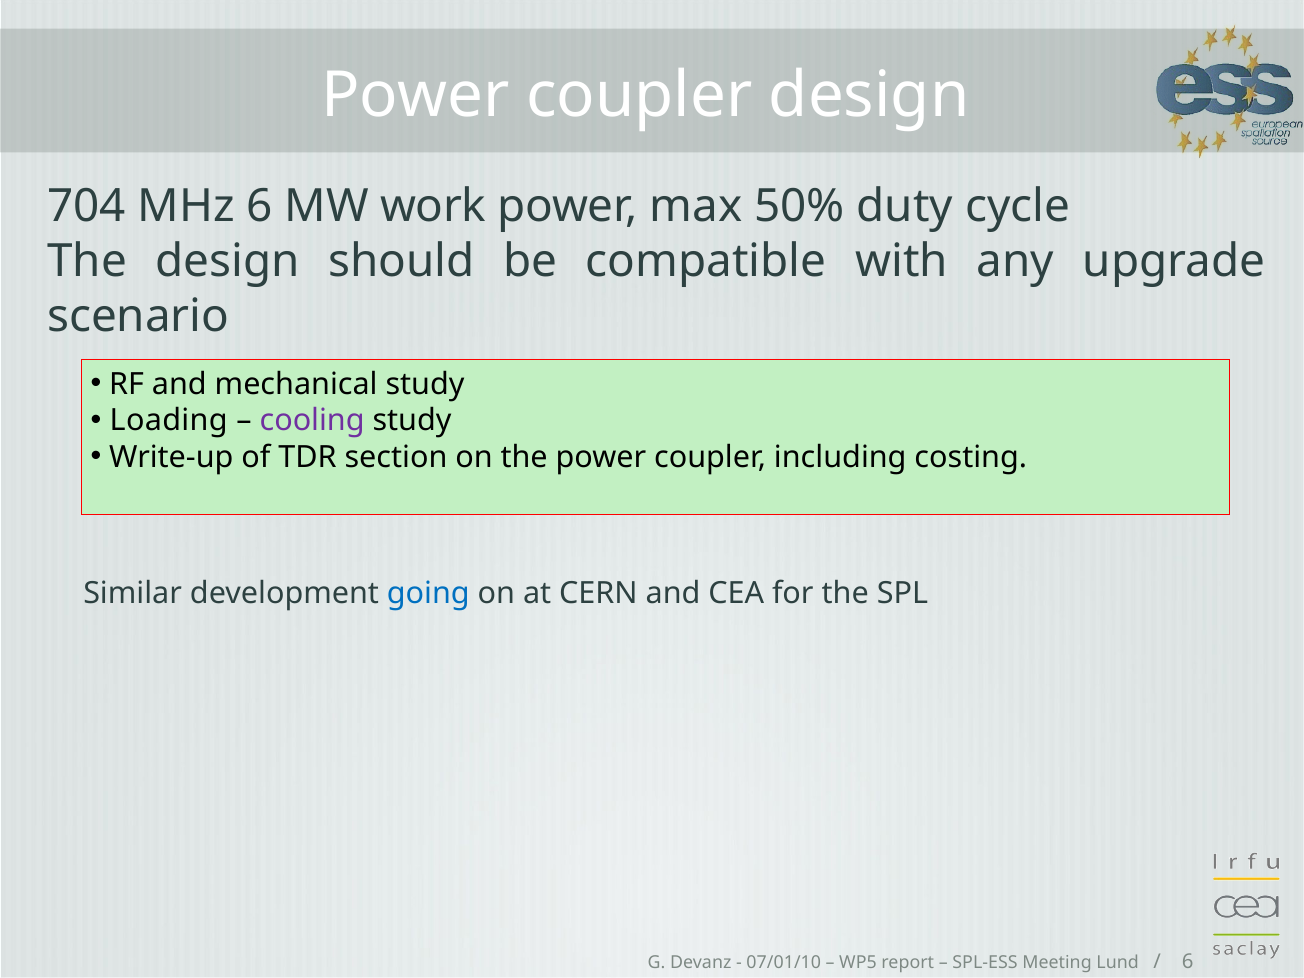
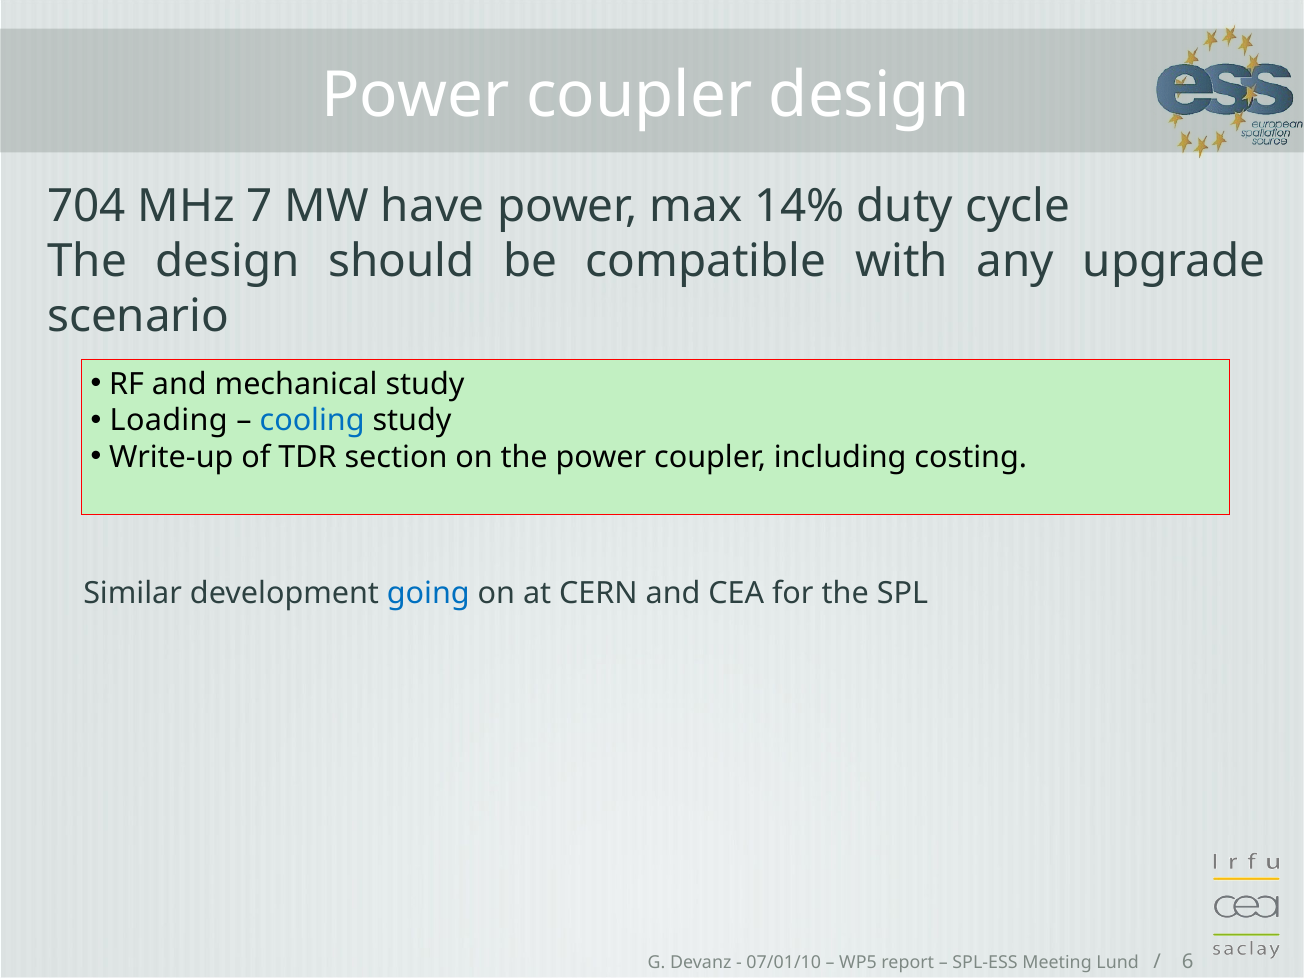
MHz 6: 6 -> 7 (260, 207)
work: work -> have (433, 207)
50%: 50% -> 14% (800, 207)
cooling colour: purple -> blue (312, 421)
